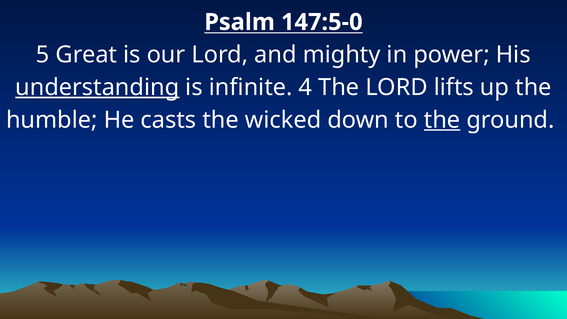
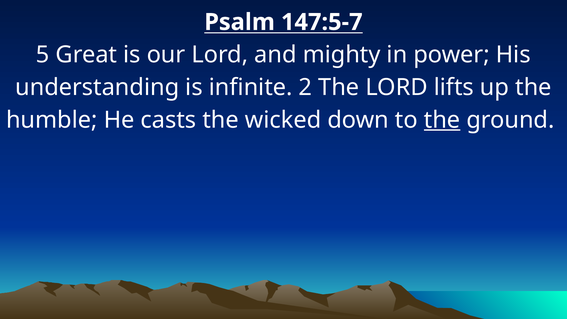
147:5-0: 147:5-0 -> 147:5-7 (322, 22)
understanding underline: present -> none (97, 87)
4: 4 -> 2 (305, 87)
